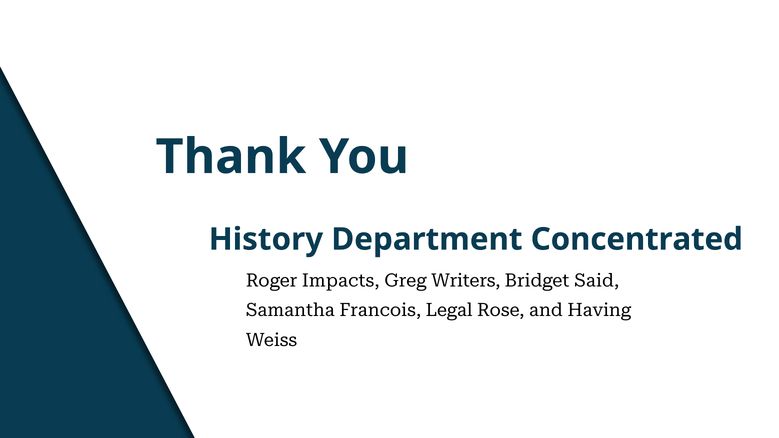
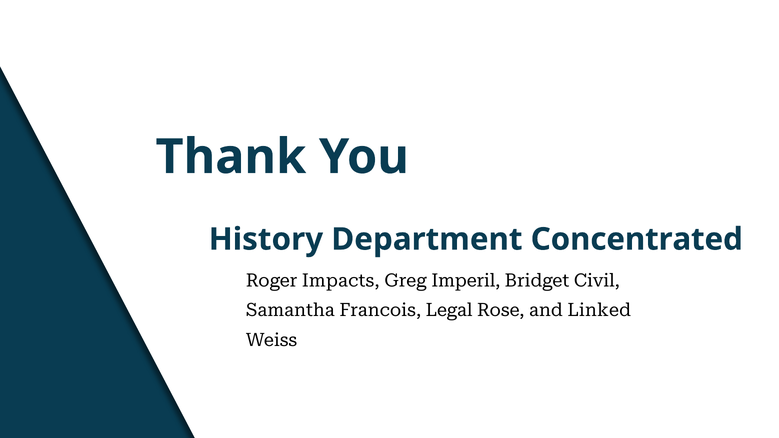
Writers: Writers -> Imperil (466, 281)
Said: Said -> Civil (597, 281)
Having: Having -> Linked (599, 310)
